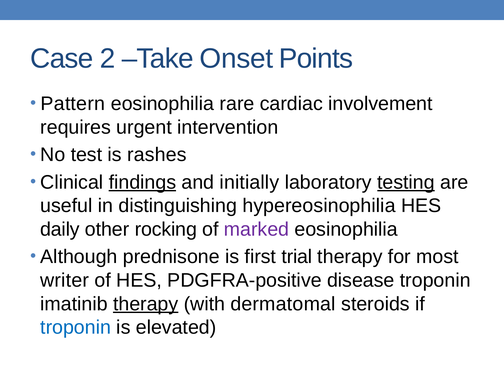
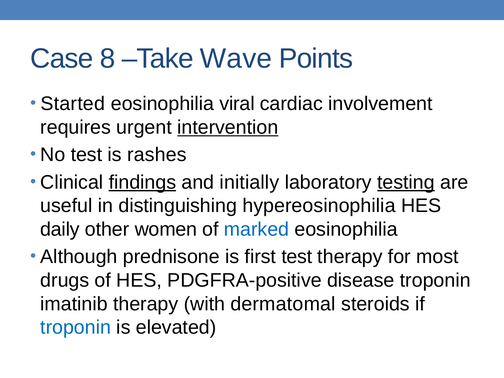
2: 2 -> 8 (108, 59)
Onset: Onset -> Wave (236, 59)
Pattern: Pattern -> Started (73, 104)
rare: rare -> viral (237, 104)
intervention underline: none -> present (228, 127)
rocking: rocking -> women (166, 229)
marked colour: purple -> blue (256, 229)
first trial: trial -> test (297, 257)
writer: writer -> drugs (65, 280)
therapy underline: present -> none (146, 304)
